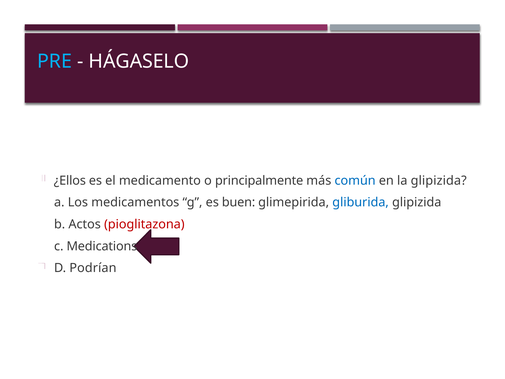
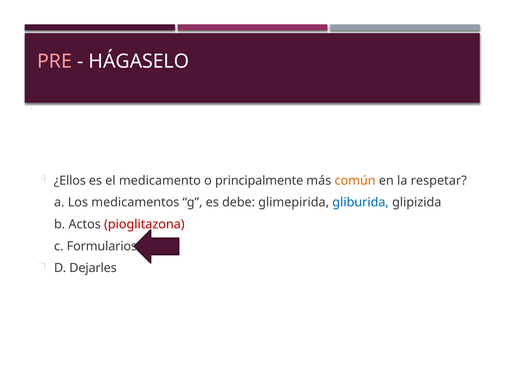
PRE colour: light blue -> pink (55, 61)
común colour: blue -> orange (355, 180)
la glipizida: glipizida -> respetar (439, 180)
buen: buen -> debe (239, 202)
Medications: Medications -> Formularios (102, 246)
Podrían: Podrían -> Dejarles (93, 268)
